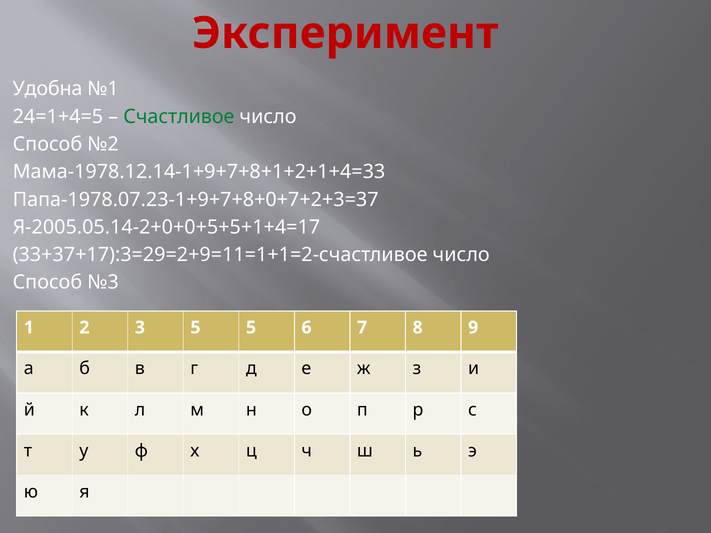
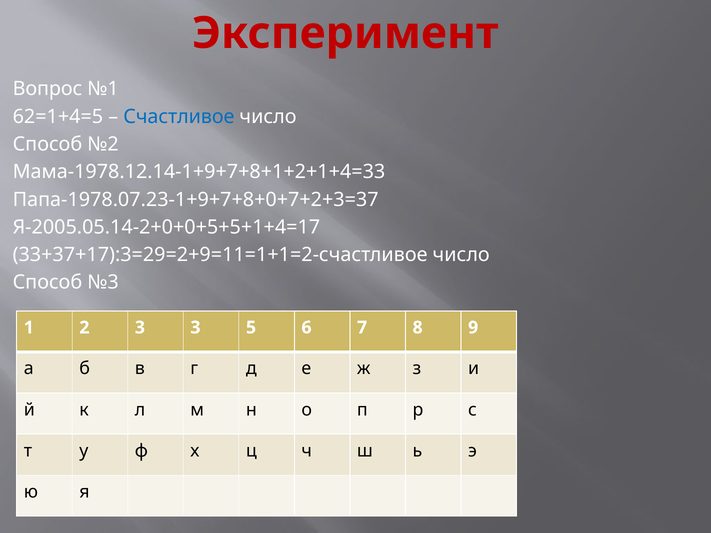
Удобна: Удобна -> Вопрос (47, 89)
24=1+4=5: 24=1+4=5 -> 62=1+4=5 (58, 117)
Счастливое colour: green -> blue (179, 117)
3 5: 5 -> 3 (195, 328)
